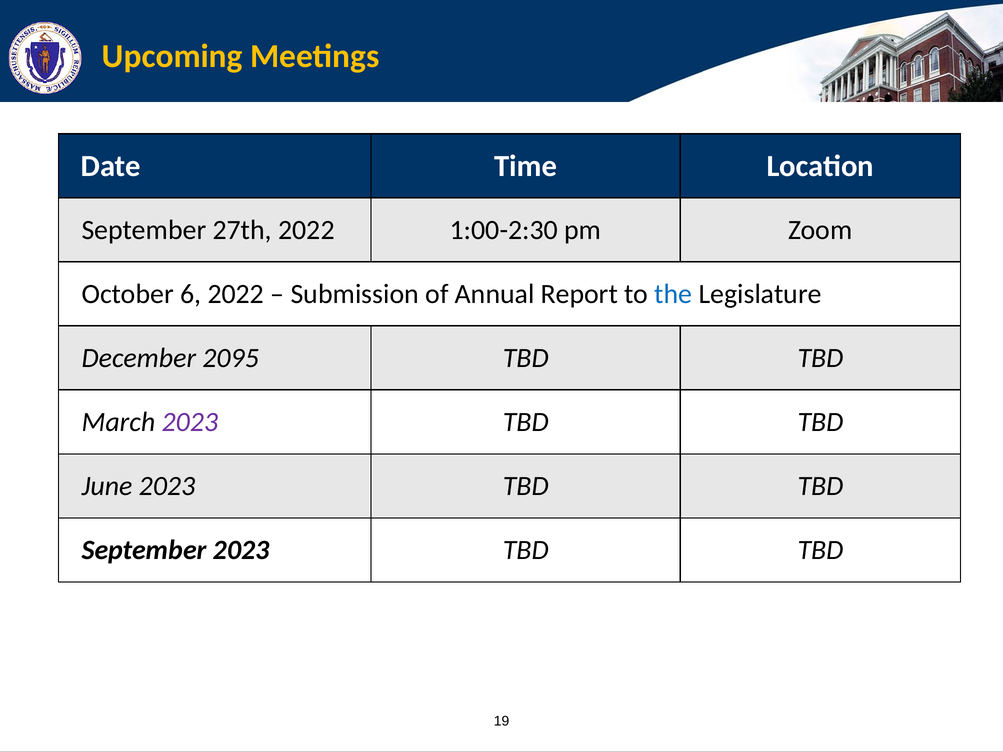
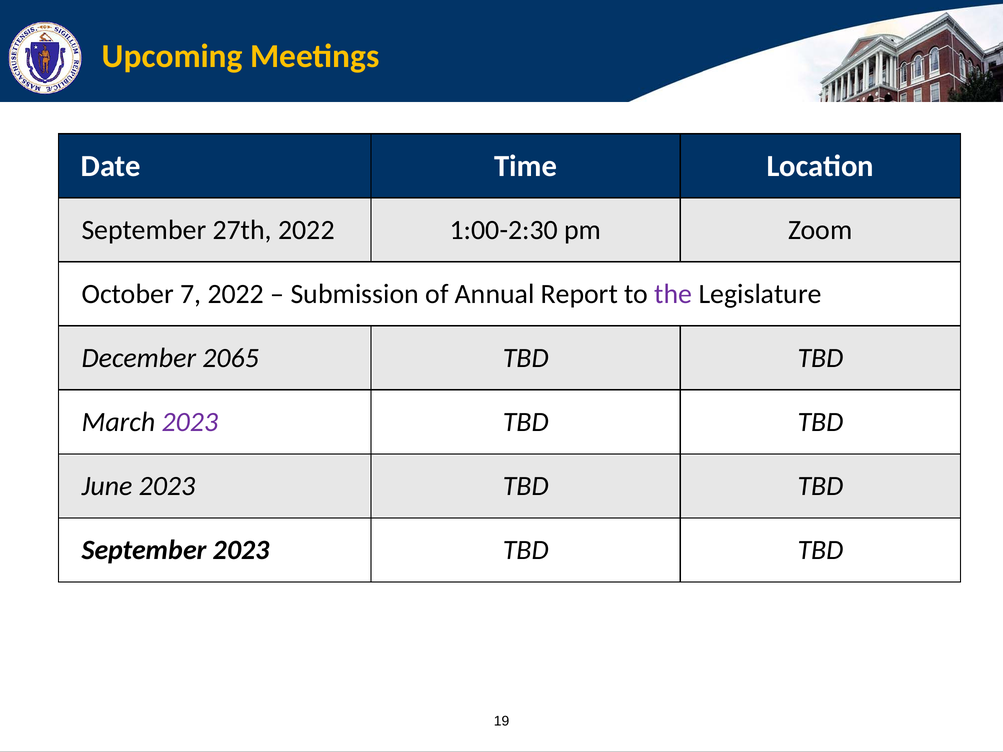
6: 6 -> 7 (191, 294)
the colour: blue -> purple (673, 294)
2095: 2095 -> 2065 (231, 358)
